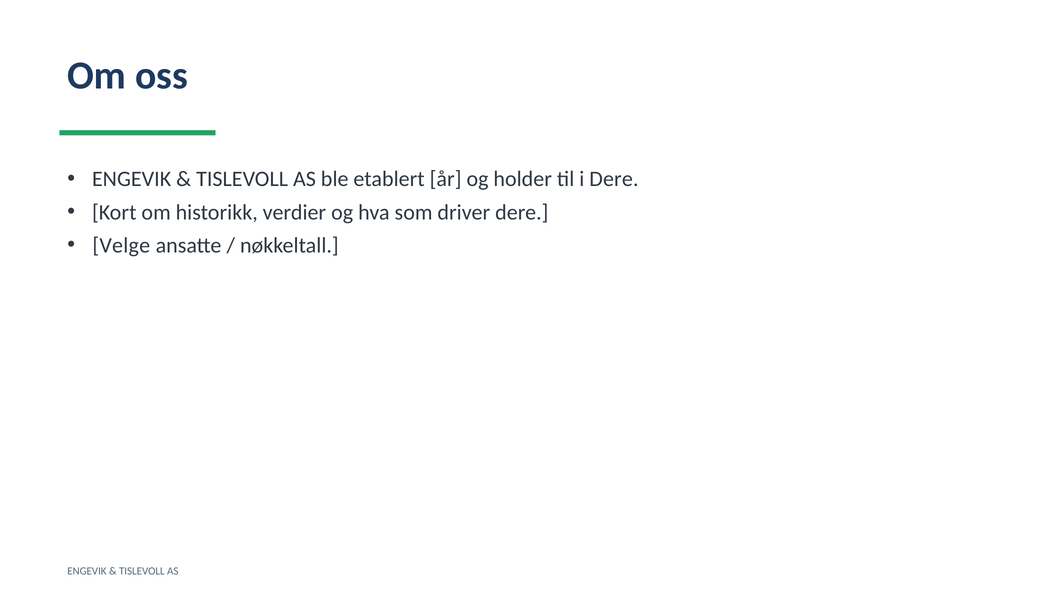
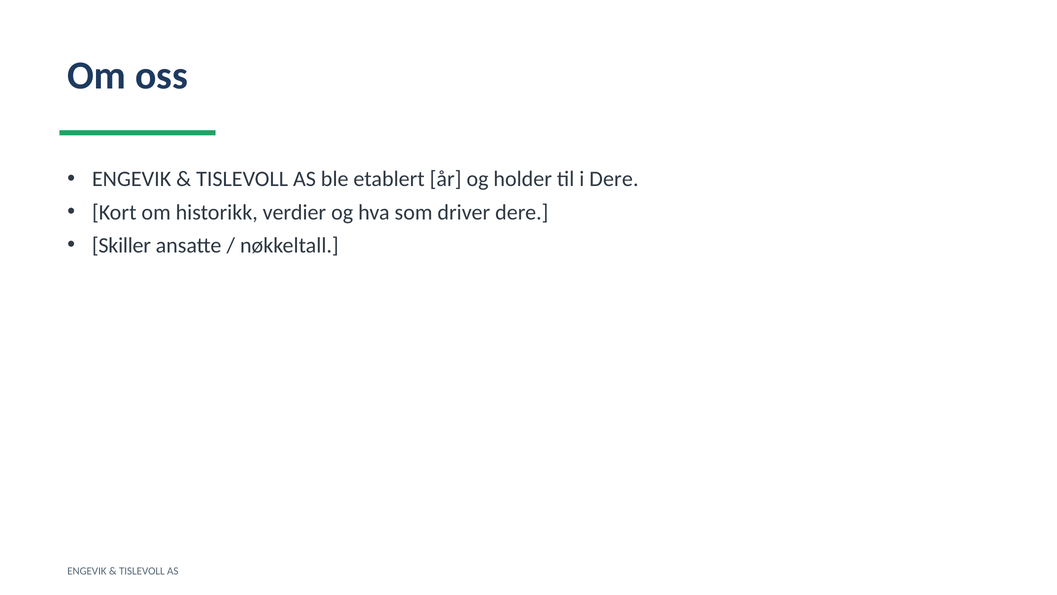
Velge: Velge -> Skiller (121, 245)
